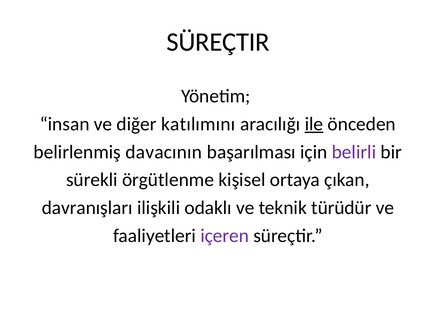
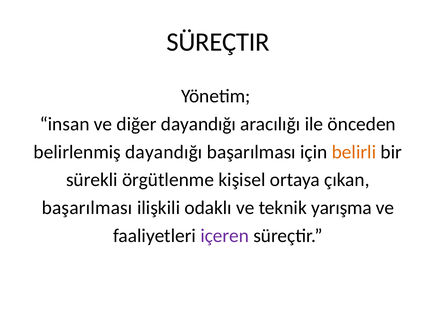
diğer katılımını: katılımını -> dayandığı (198, 124)
ile underline: present -> none (314, 124)
belirlenmiş davacının: davacının -> dayandığı (164, 152)
belirli colour: purple -> orange (354, 152)
davranışları: davranışları -> başarılması (87, 208)
türüdür: türüdür -> yarışma (341, 208)
